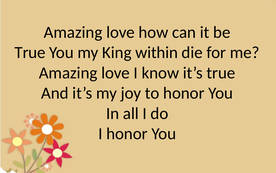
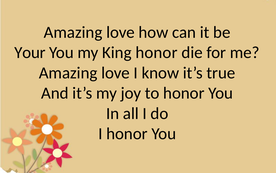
True: True -> Your (30, 52)
King within: within -> honor (157, 52)
